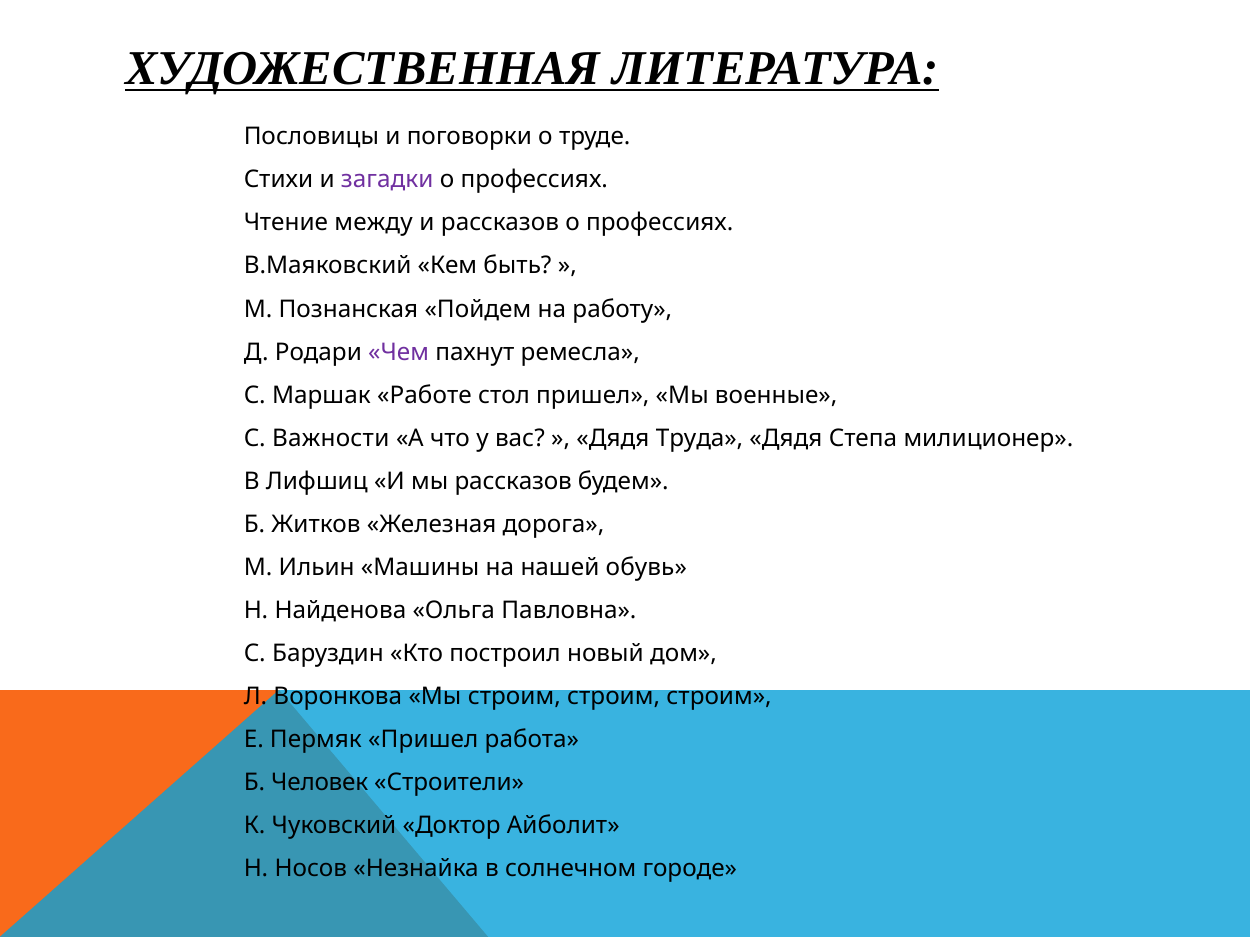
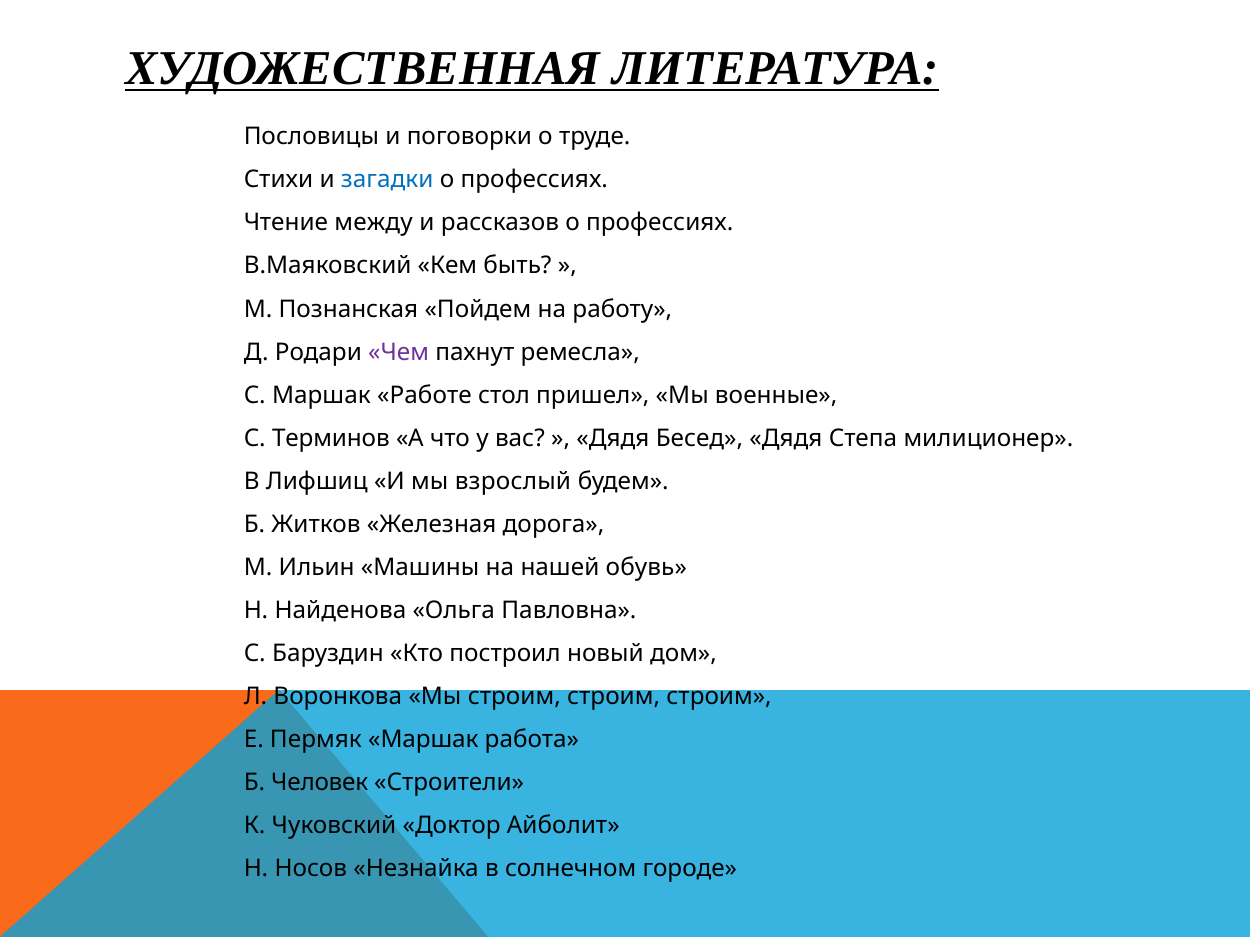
загадки colour: purple -> blue (387, 180)
Важности: Важности -> Терминов (331, 438)
Труда: Труда -> Бесед (699, 438)
мы рассказов: рассказов -> взрослый (513, 481)
Пермяк Пришел: Пришел -> Маршак (423, 740)
